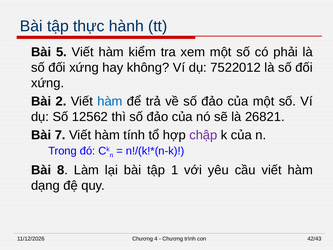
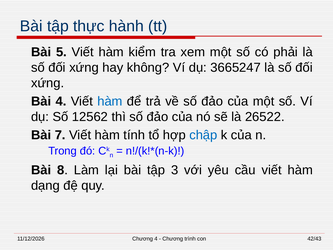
7522012: 7522012 -> 3665247 (236, 68)
Bài 2: 2 -> 4 (61, 101)
26821: 26821 -> 26522 (265, 117)
chập colour: purple -> blue (203, 135)
1: 1 -> 3 (175, 170)
